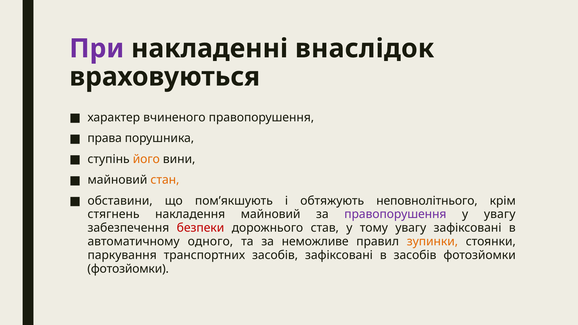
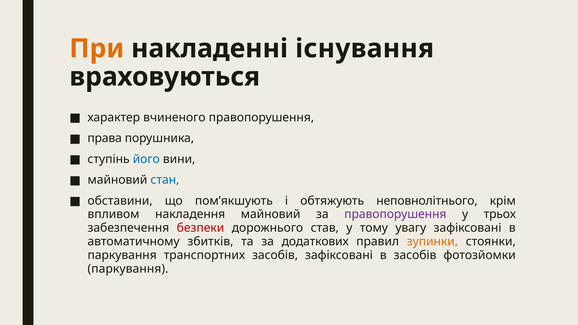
При colour: purple -> orange (97, 49)
внаслідок: внаслідок -> існування (365, 49)
його colour: orange -> blue (146, 159)
стан colour: orange -> blue (165, 180)
стягнень: стягнень -> впливом (114, 214)
у увагу: увагу -> трьох (500, 214)
одного: одного -> збитків (210, 242)
неможливе: неможливе -> додаткових (315, 242)
фотозйомки: фотозйомки -> паркування (128, 269)
